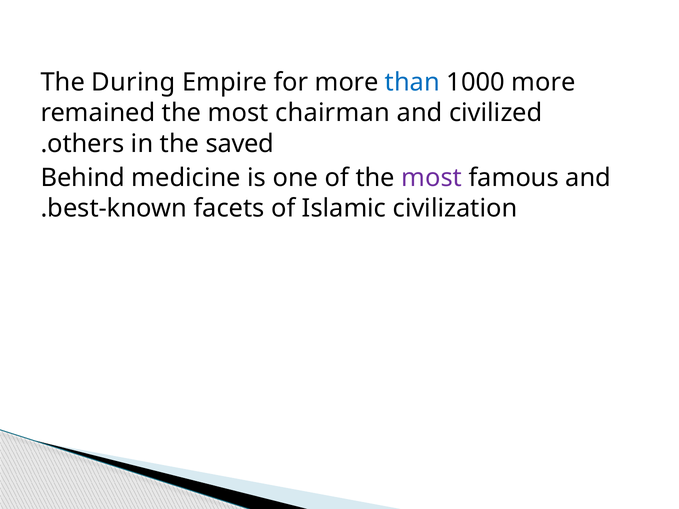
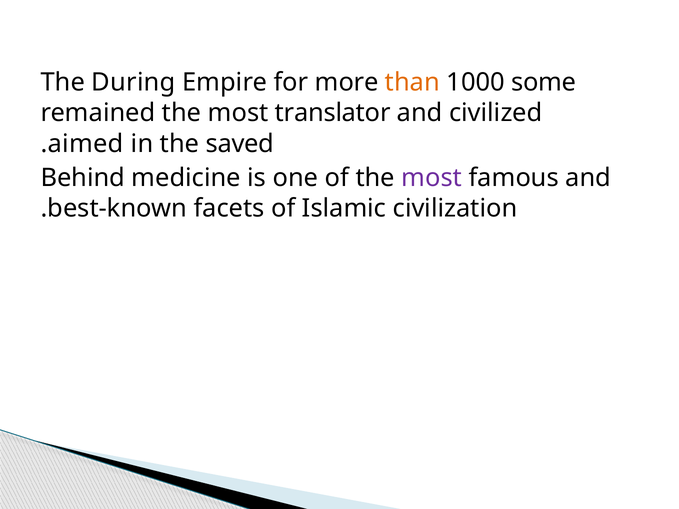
than colour: blue -> orange (412, 83)
1000 more: more -> some (544, 83)
chairman: chairman -> translator (333, 113)
others: others -> aimed (86, 144)
